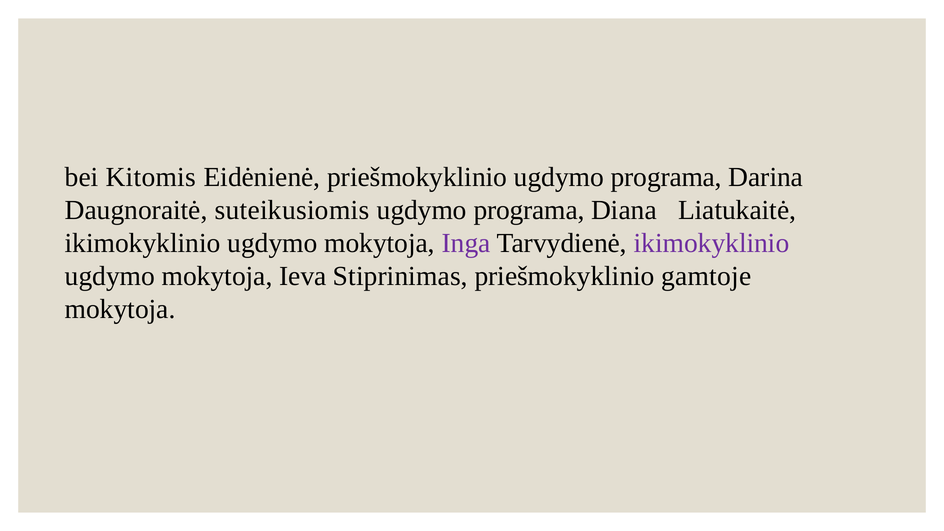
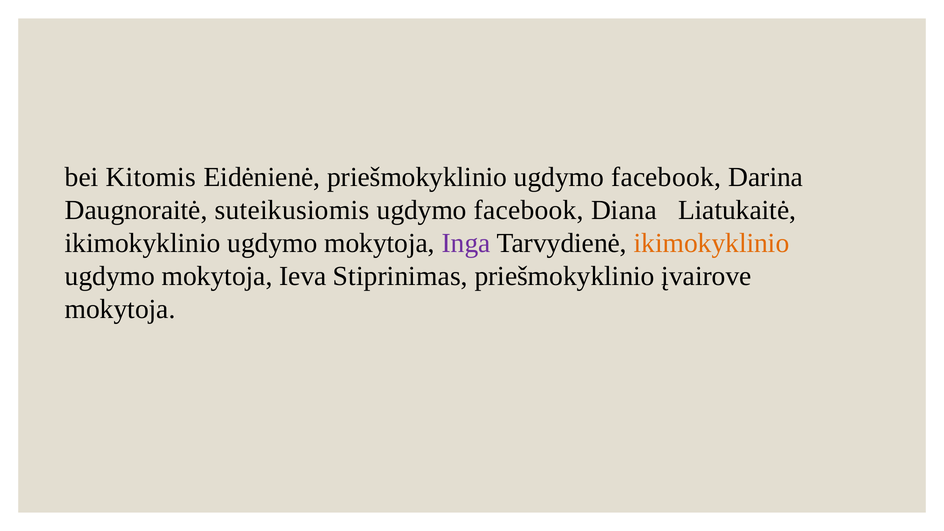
priešmokyklinio ugdymo programa: programa -> facebook (666, 177)
programa: programa -> facebook (529, 210)
ikimokyklinio colour: purple -> orange (712, 243)
gamtoje: gamtoje -> įvairove (706, 276)
